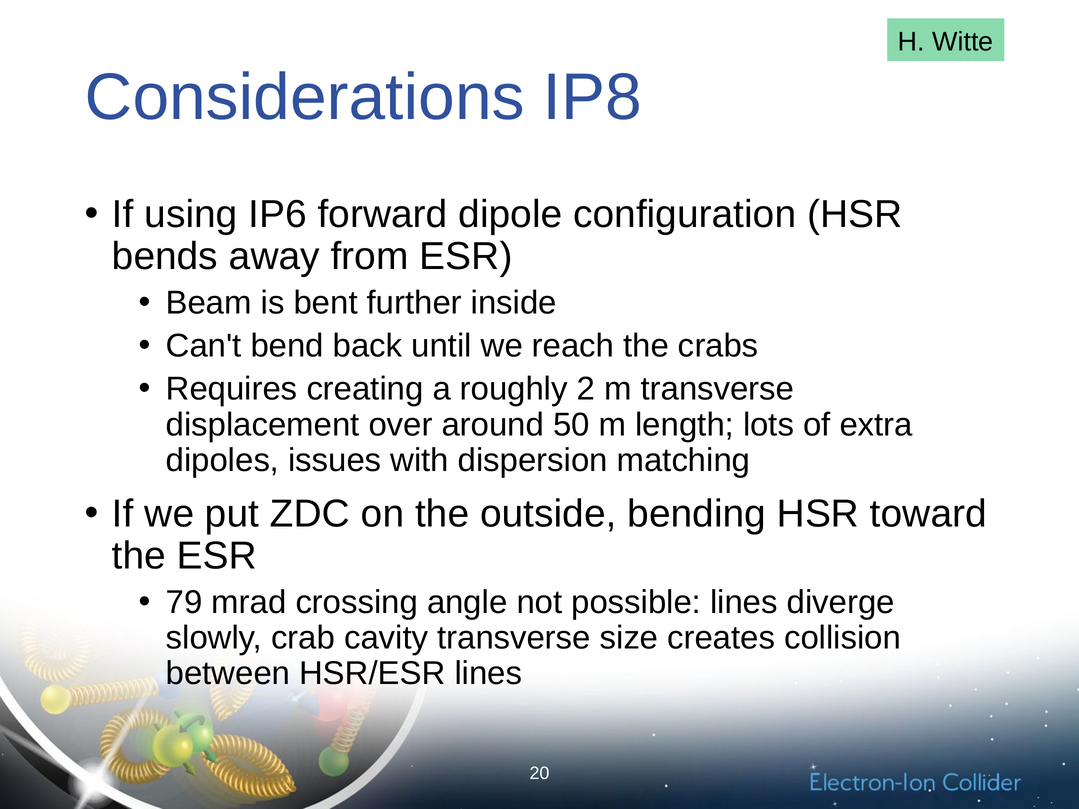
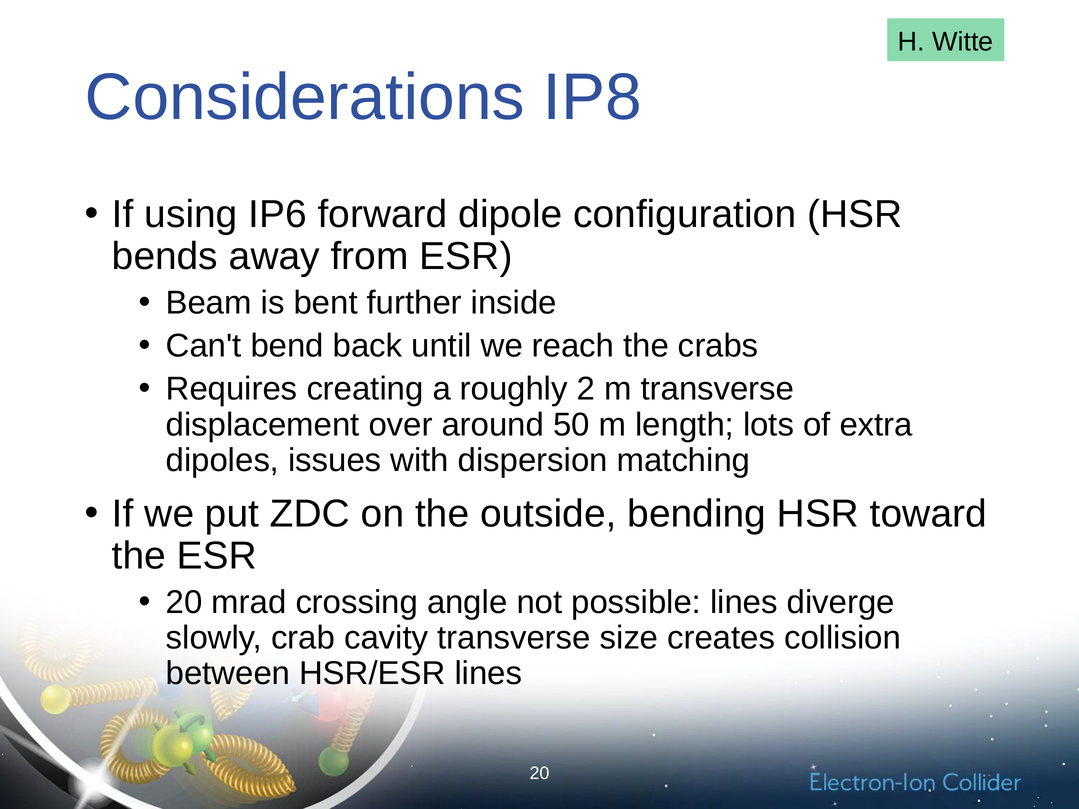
79: 79 -> 20 (184, 603)
